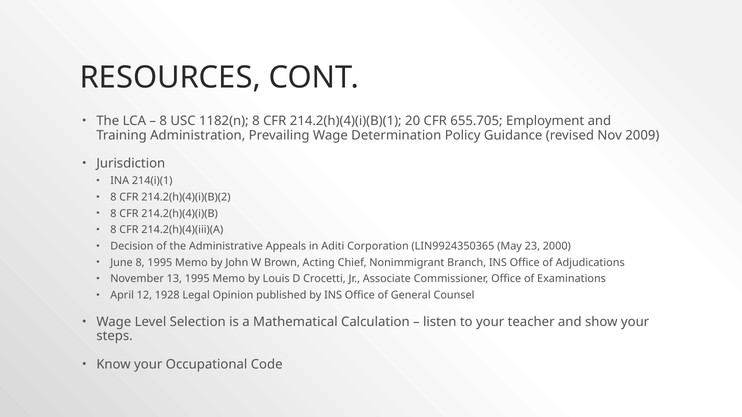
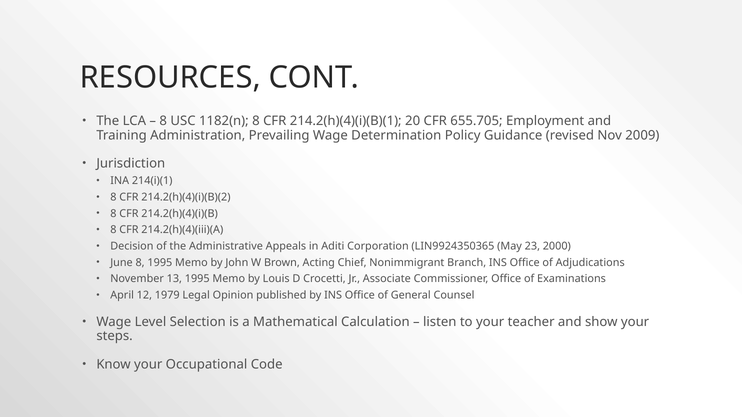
1928: 1928 -> 1979 (167, 296)
